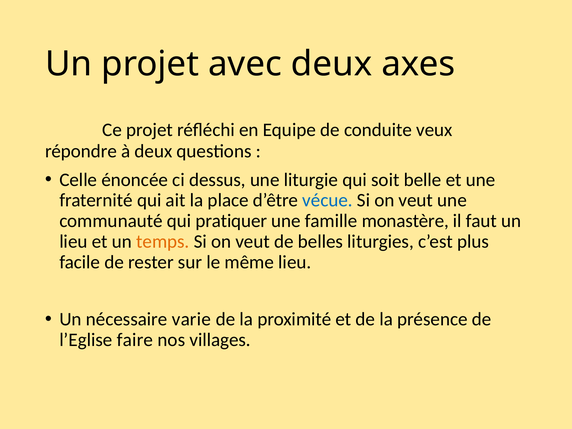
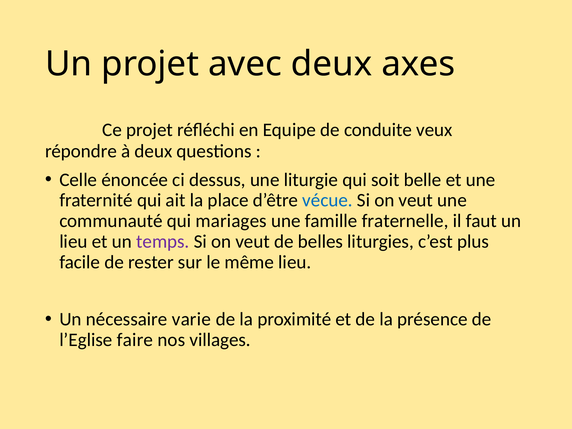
pratiquer: pratiquer -> mariages (231, 221)
monastère: monastère -> fraternelle (405, 221)
temps colour: orange -> purple (163, 242)
